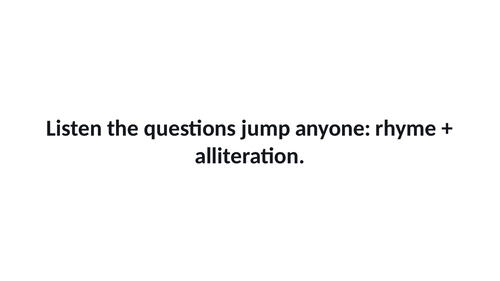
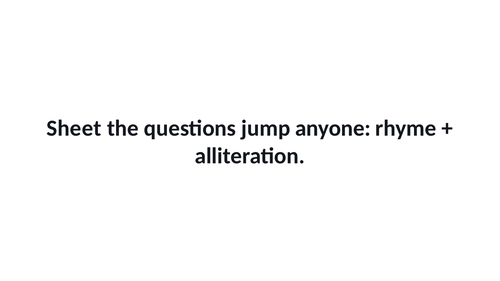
Listen: Listen -> Sheet (74, 128)
